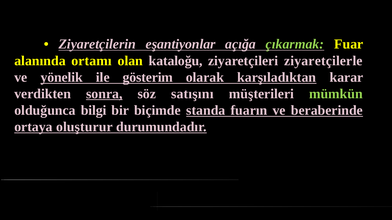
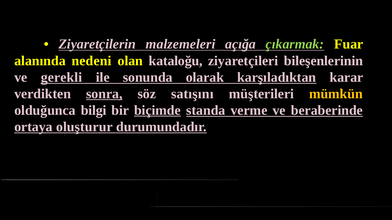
eşantiyonlar: eşantiyonlar -> malzemeleri (181, 44)
ortamı: ortamı -> nedeni (92, 61)
ziyaretçilerle: ziyaretçilerle -> bileşenlerinin (323, 61)
yönelik: yönelik -> gerekli (62, 77)
gösterim: gösterim -> sonunda (148, 77)
mümkün colour: light green -> yellow (336, 94)
biçimde underline: none -> present (157, 111)
fuarın: fuarın -> verme (249, 111)
